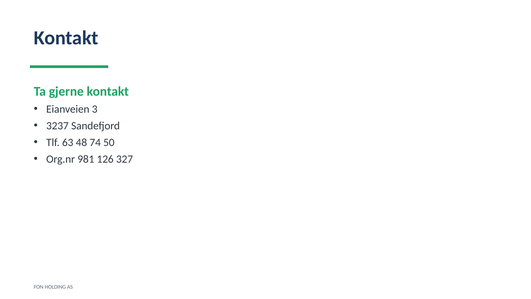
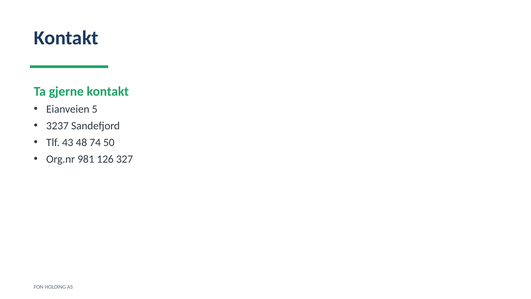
3: 3 -> 5 (95, 109)
63: 63 -> 43 (68, 142)
